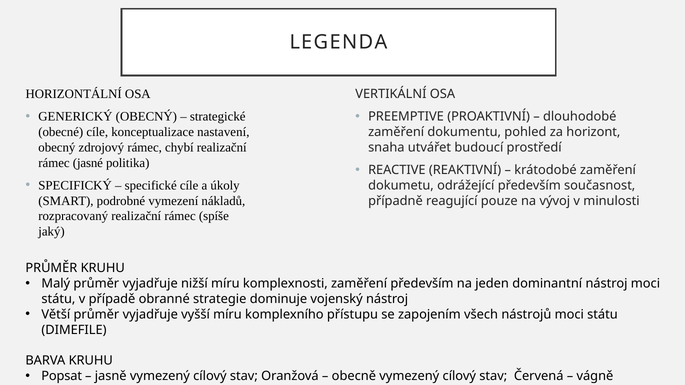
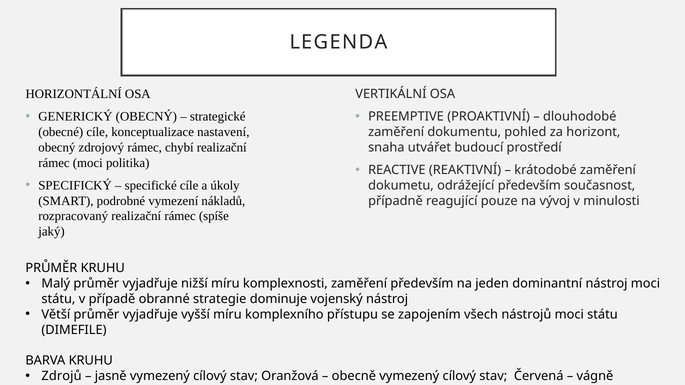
rámec jasné: jasné -> moci (88, 163)
Popsat: Popsat -> Zdrojů (62, 376)
